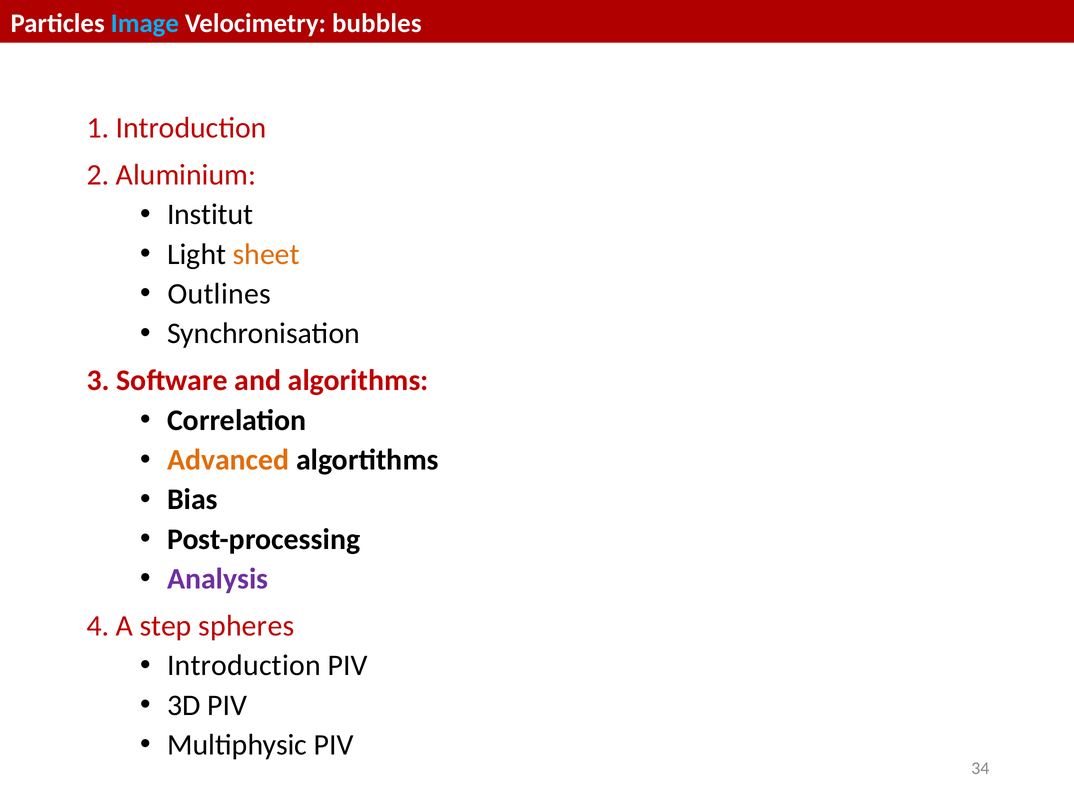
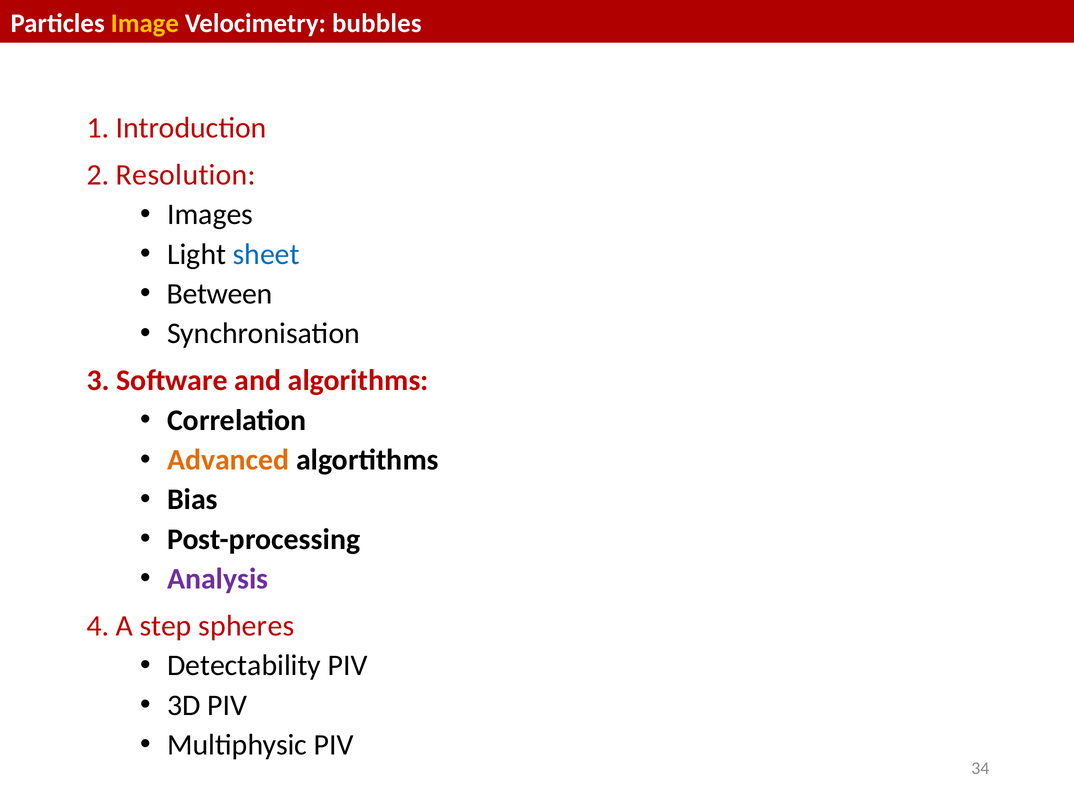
Image colour: light blue -> yellow (145, 23)
Aluminium: Aluminium -> Resolution (186, 175)
Institut: Institut -> Images (210, 215)
sheet colour: orange -> blue (266, 254)
Outlines: Outlines -> Between (220, 294)
Introduction: Introduction -> Detectability (244, 666)
